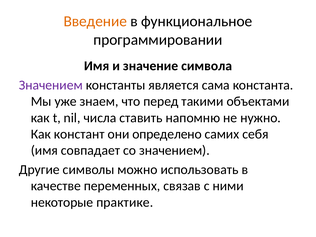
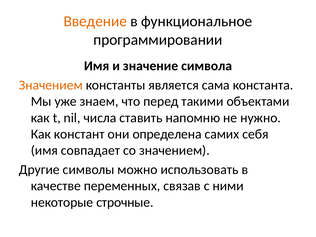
Значением colour: purple -> orange (51, 85)
определено: определено -> определена (167, 134)
практике: практике -> строчные (125, 202)
